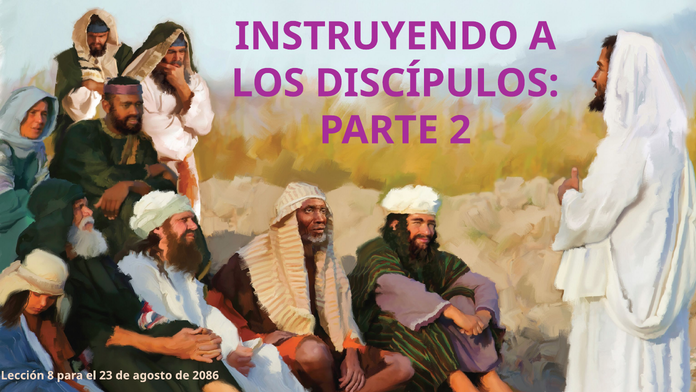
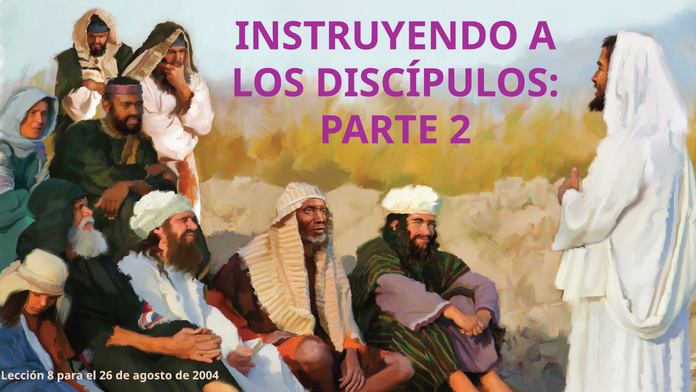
23: 23 -> 26 (106, 375)
2086: 2086 -> 2004 (206, 375)
